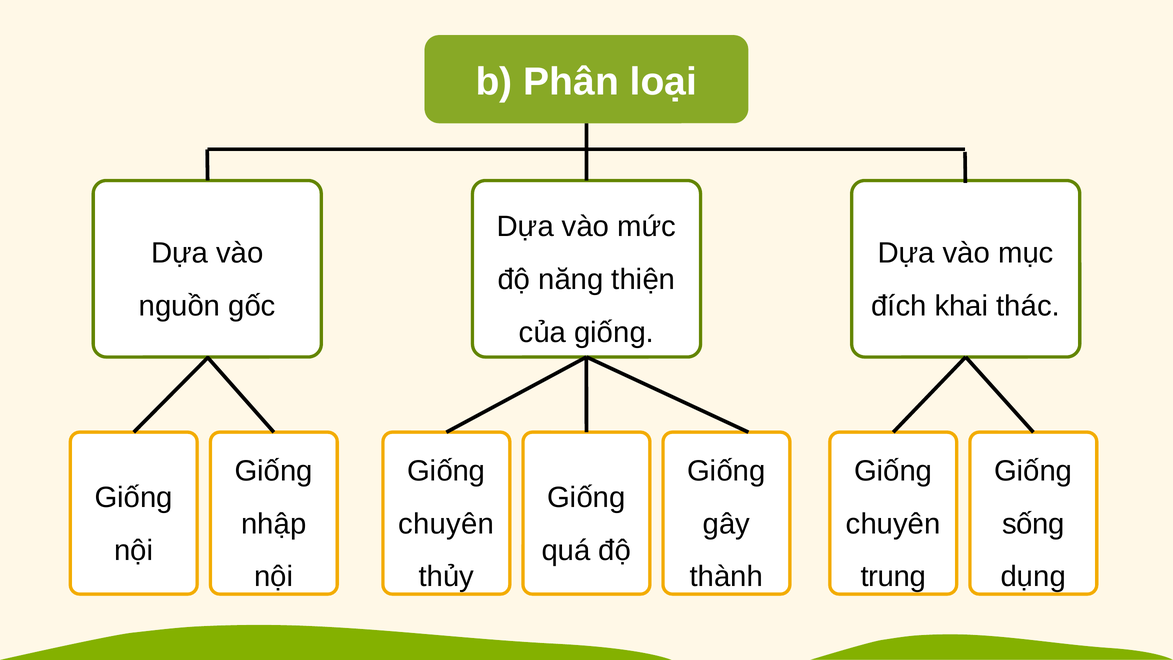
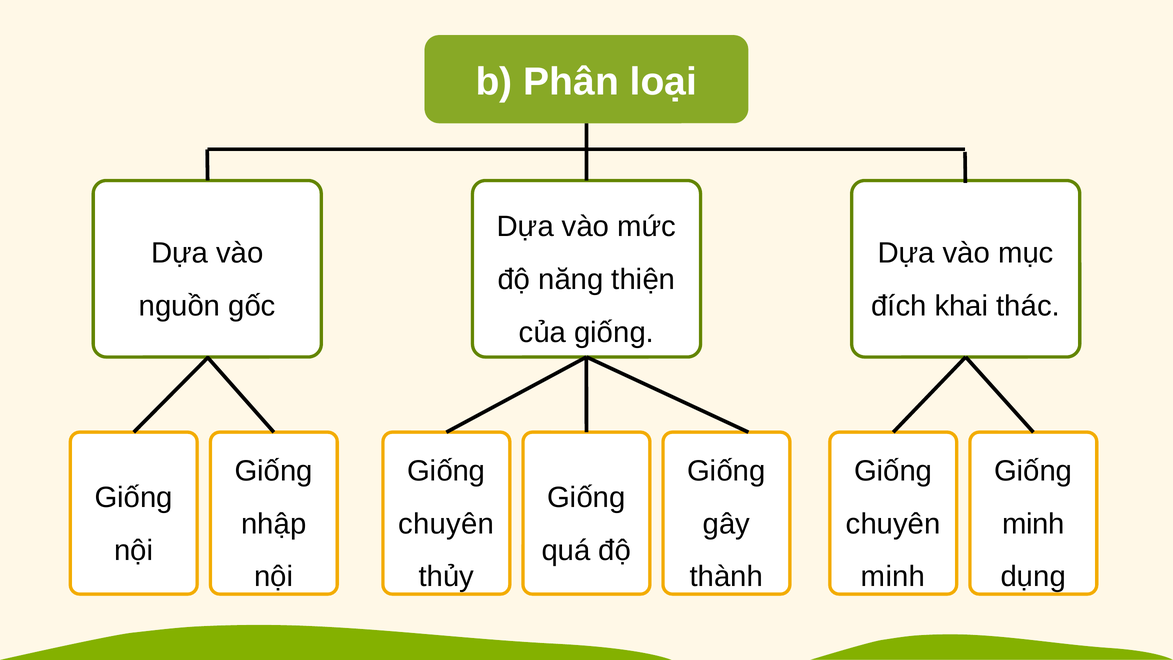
sống: sống -> minh (1033, 524)
trung: trung -> minh (893, 577)
